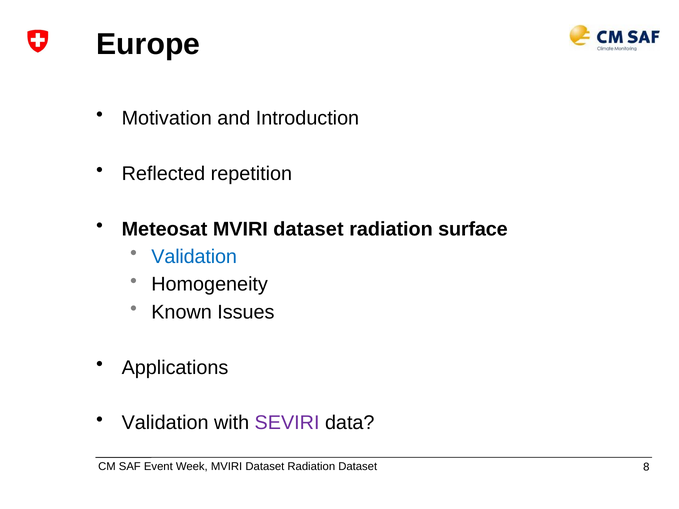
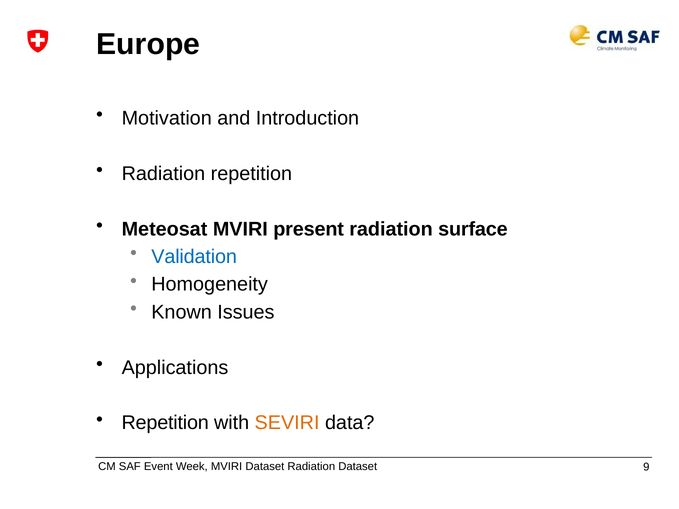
Reflected: Reflected -> Radiation (163, 174)
Meteosat MVIRI dataset: dataset -> present (309, 229)
Validation: Validation -> Repetition (165, 423)
SEVIRI colour: purple -> orange (287, 423)
8: 8 -> 9 (646, 467)
